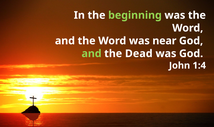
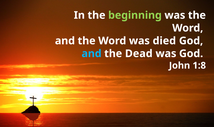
near: near -> died (164, 41)
and colour: light green -> light blue (92, 53)
1:4: 1:4 -> 1:8 (199, 65)
